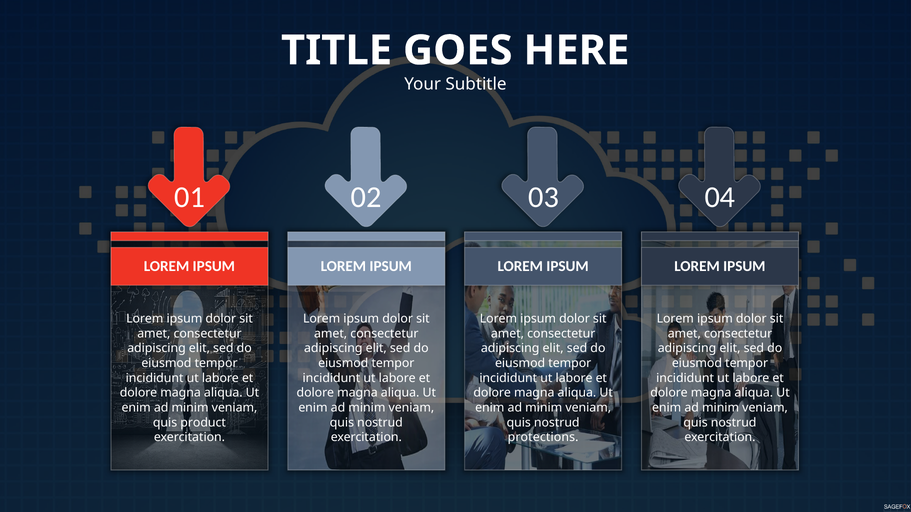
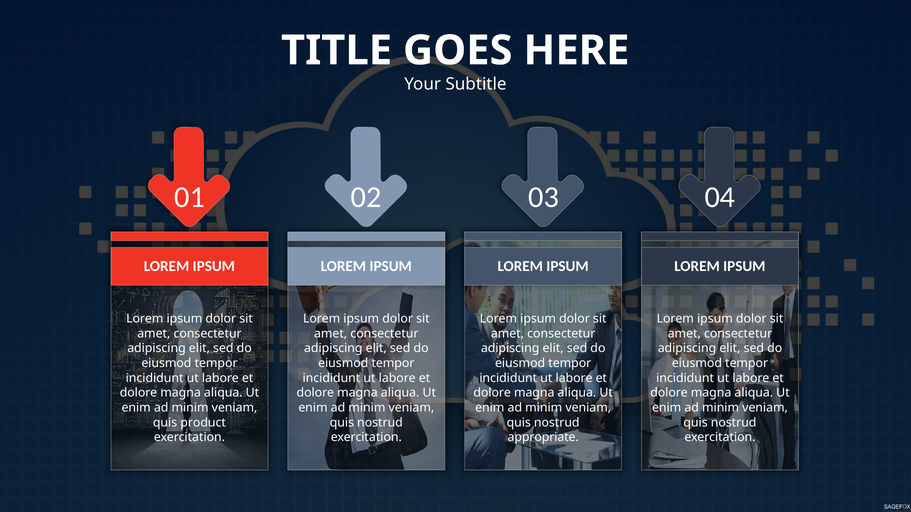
protections: protections -> appropriate (543, 438)
